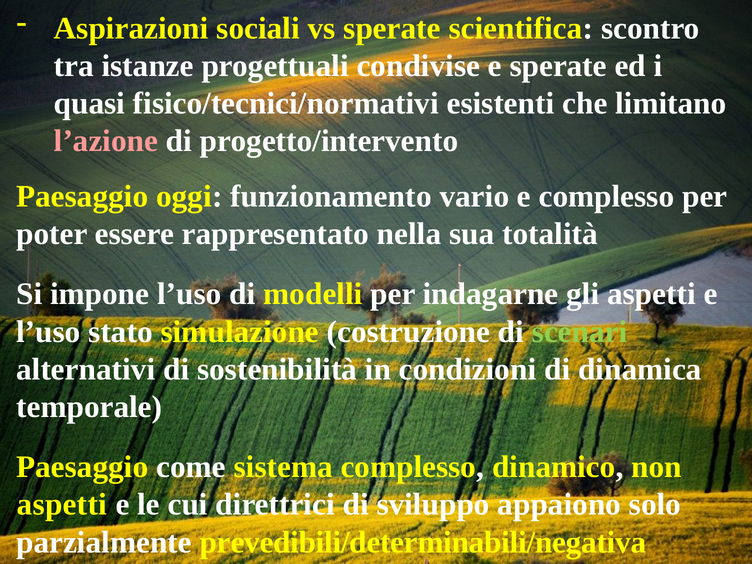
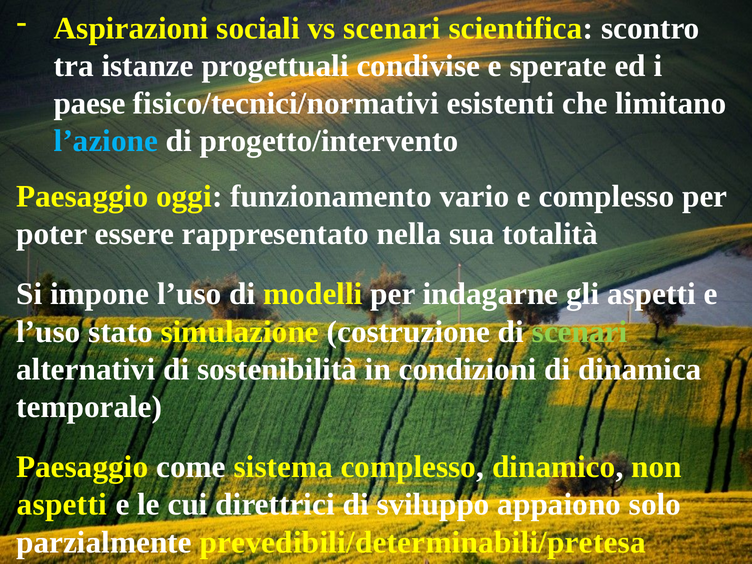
vs sperate: sperate -> scenari (392, 28)
quasi: quasi -> paese (90, 104)
l’azione colour: pink -> light blue (106, 141)
prevedibili/determinabili/negativa: prevedibili/determinabili/negativa -> prevedibili/determinabili/pretesa (423, 542)
